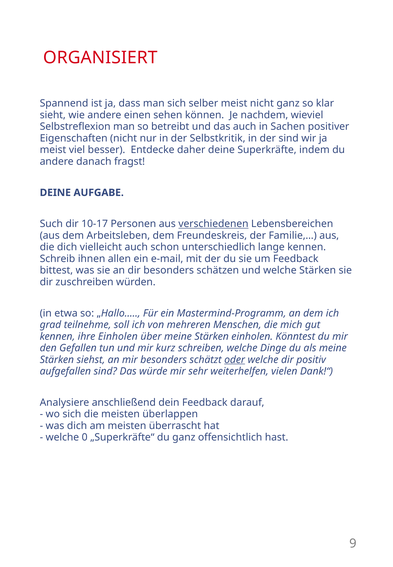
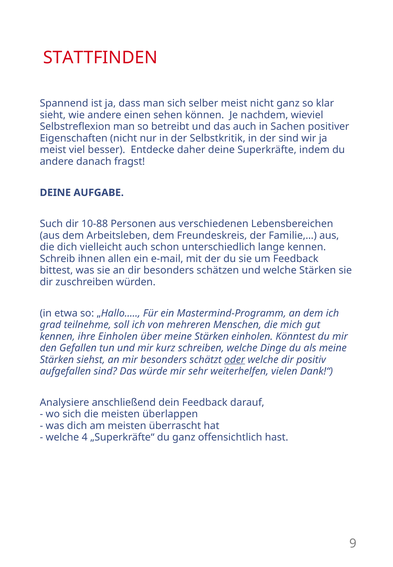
ORGANISIERT: ORGANISIERT -> STATTFINDEN (100, 58)
10-17: 10-17 -> 10-88 (95, 224)
verschiedenen underline: present -> none (213, 224)
0: 0 -> 4 (85, 438)
